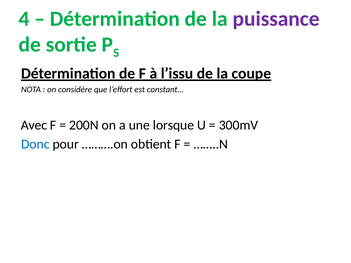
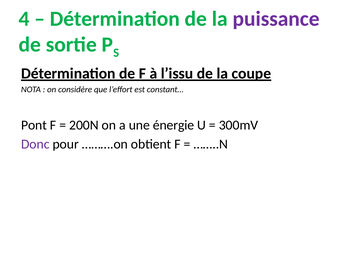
Avec: Avec -> Pont (34, 125)
lorsque: lorsque -> énergie (174, 125)
Donc colour: blue -> purple (35, 144)
